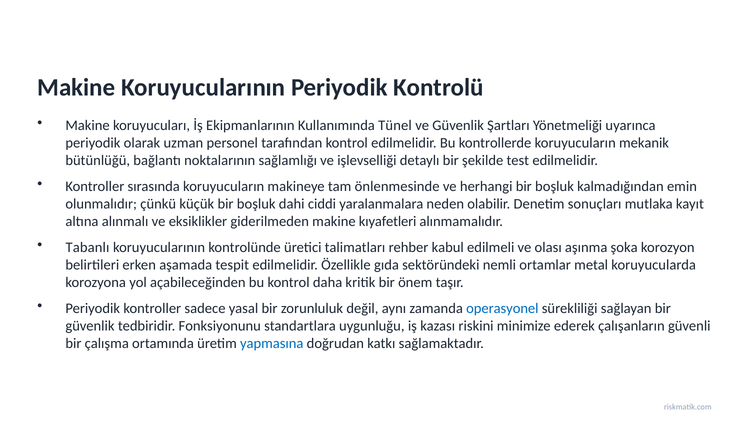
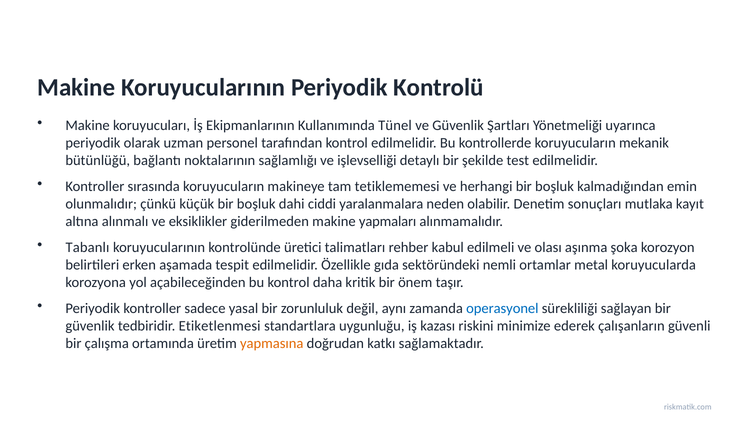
önlenmesinde: önlenmesinde -> tetiklememesi (397, 186)
kıyafetleri: kıyafetleri -> yapmaları (388, 221)
Fonksiyonunu: Fonksiyonunu -> Etiketlenmesi (220, 325)
yapmasına colour: blue -> orange (272, 343)
